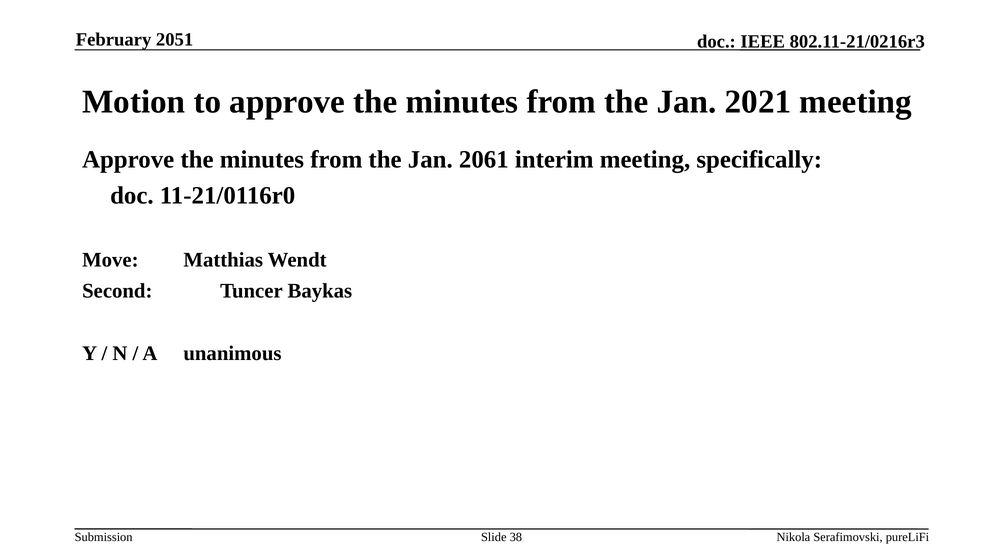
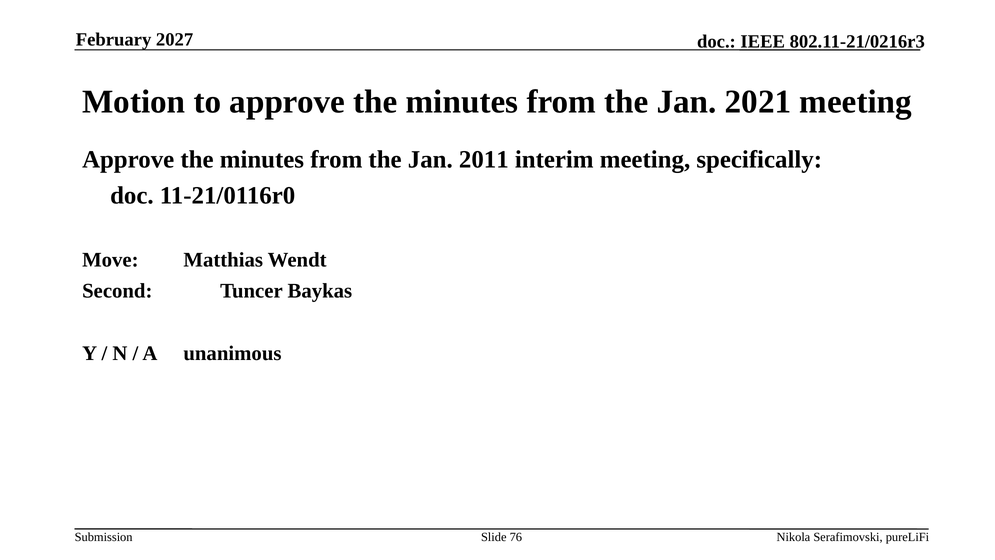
2051: 2051 -> 2027 (175, 40)
2061: 2061 -> 2011 (484, 159)
38: 38 -> 76 (516, 537)
